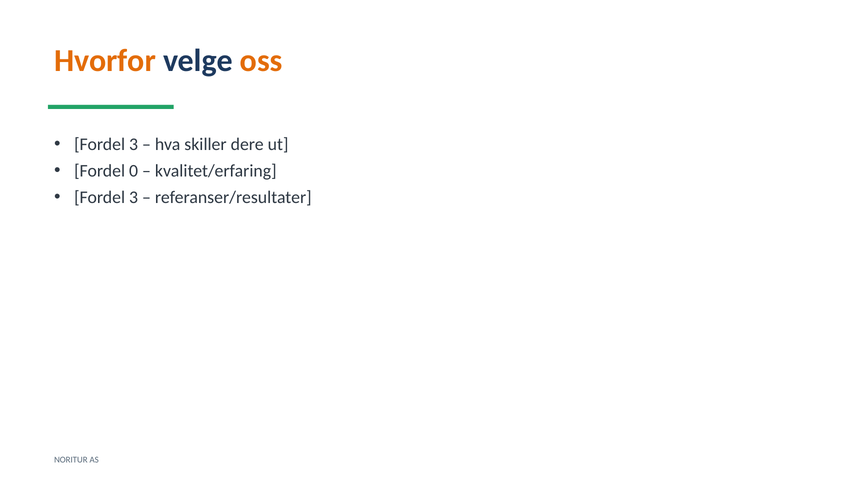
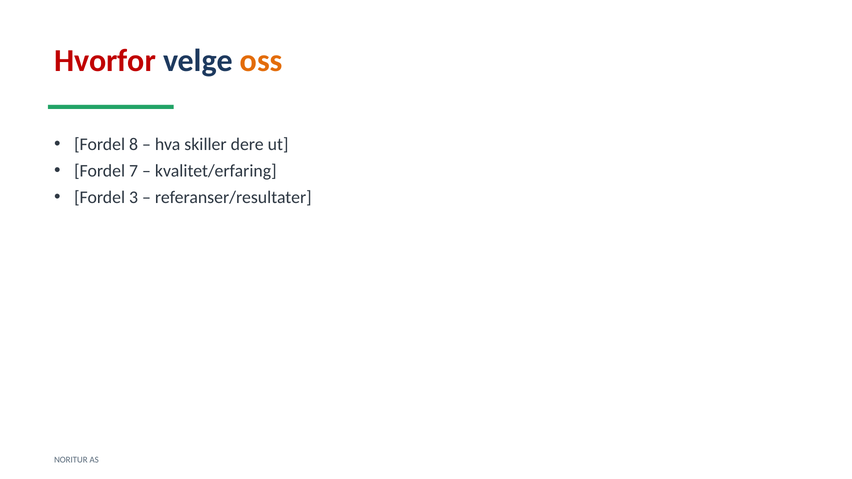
Hvorfor colour: orange -> red (105, 61)
3: 3 -> 8 (134, 144)
0: 0 -> 7 (134, 171)
